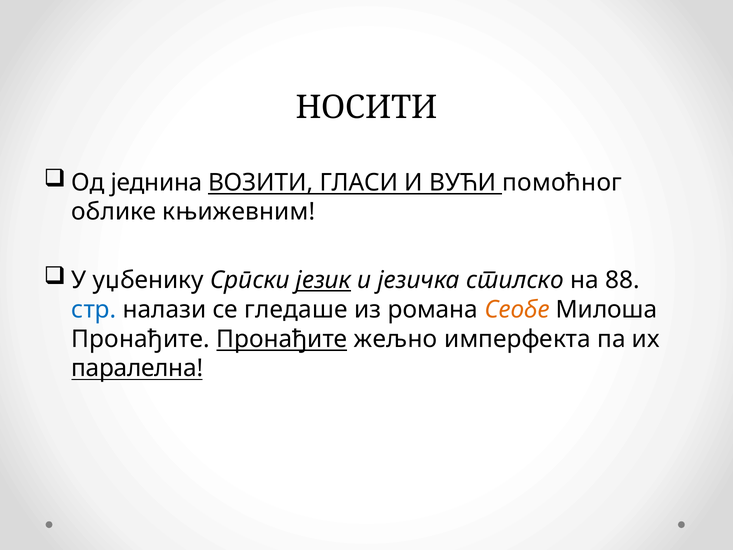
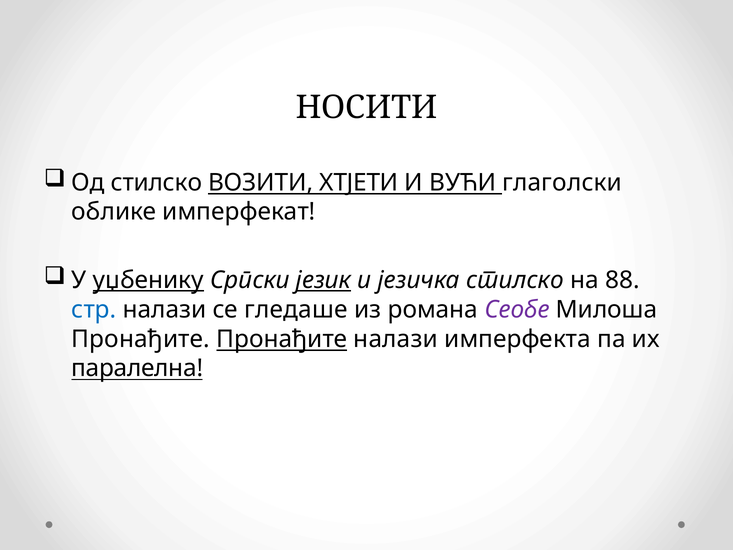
Од једнина: једнина -> стилско (156, 183)
ГЛАСИ: ГЛАСИ -> ХТЈЕТИ (359, 183)
помоћног: помоћног -> глаголски (562, 183)
књижевним: књижевним -> имперфекат (239, 212)
уџбенику underline: none -> present (148, 280)
Сеобе colour: orange -> purple (517, 310)
Пронађите жељно: жељно -> налази (396, 339)
